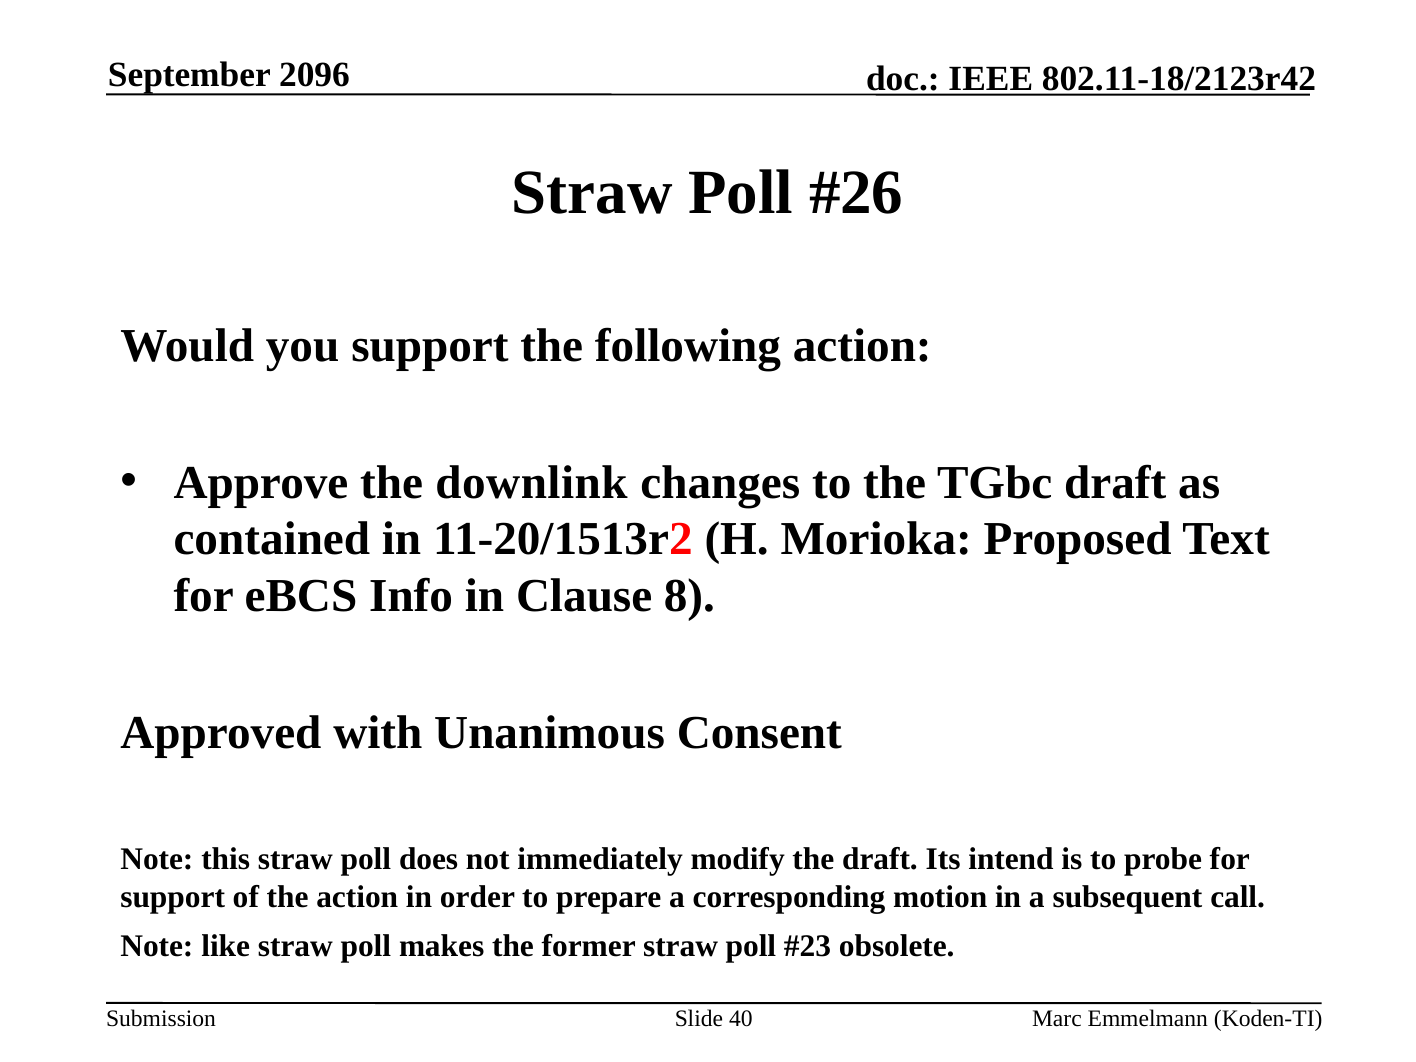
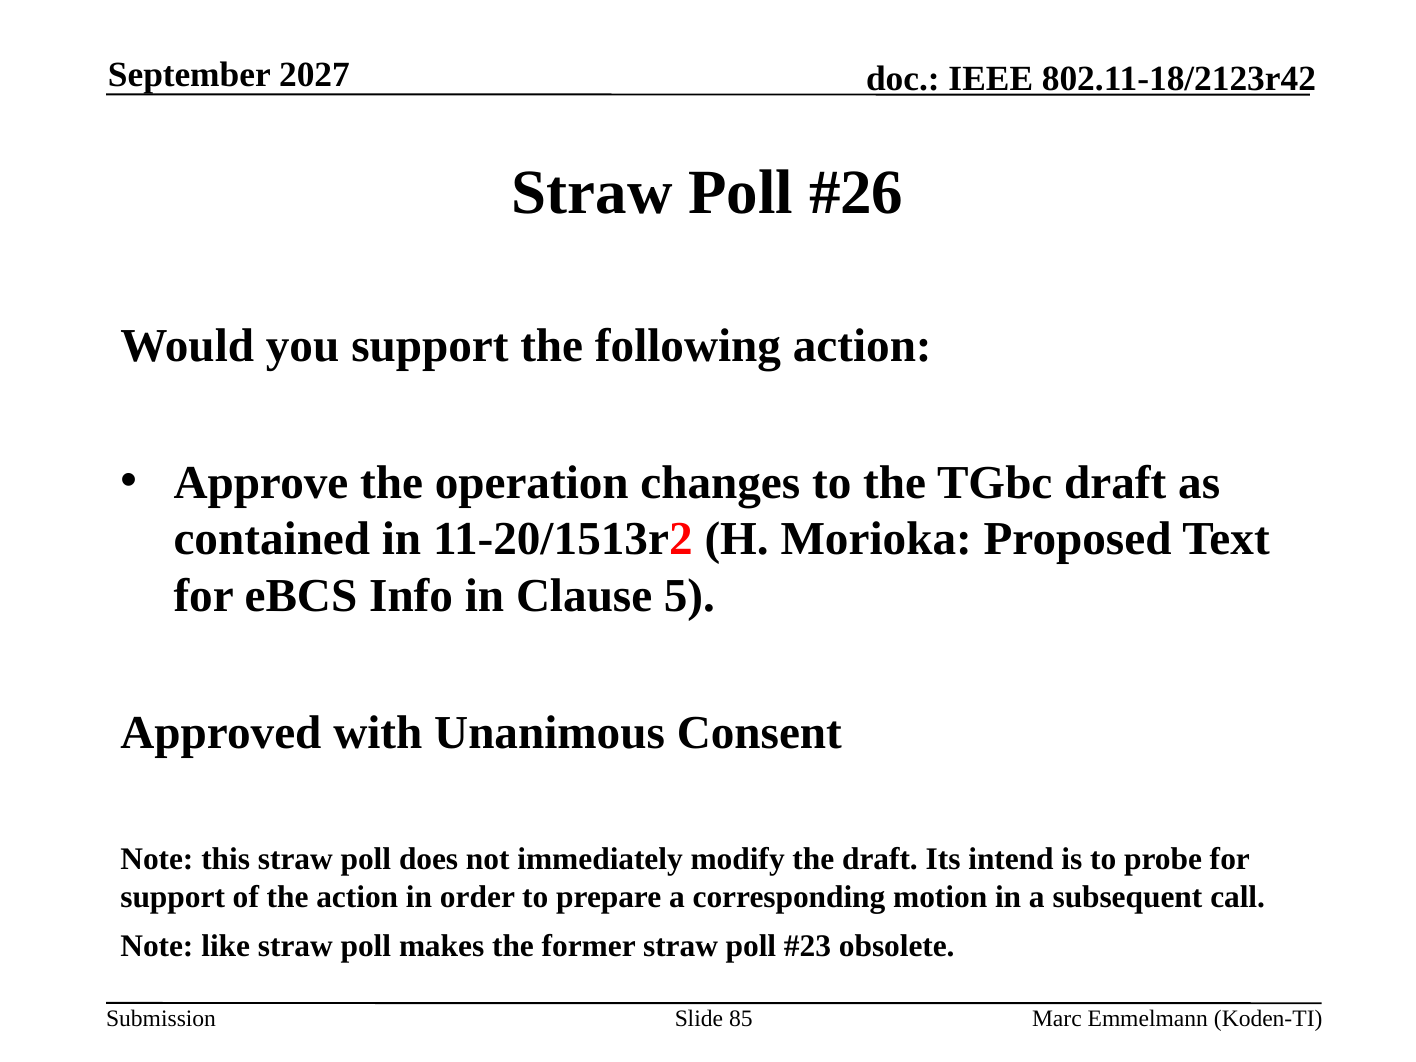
2096: 2096 -> 2027 (314, 75)
downlink: downlink -> operation (532, 482)
8: 8 -> 5 (689, 596)
40: 40 -> 85 (741, 1019)
